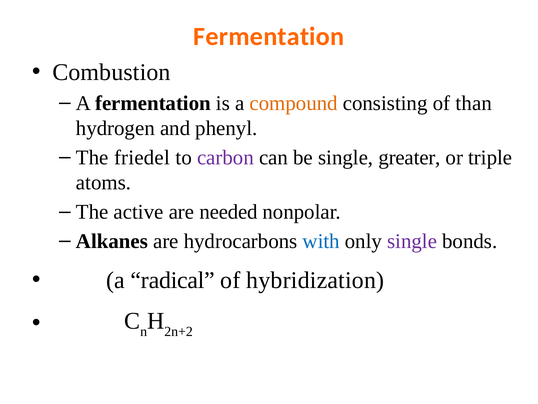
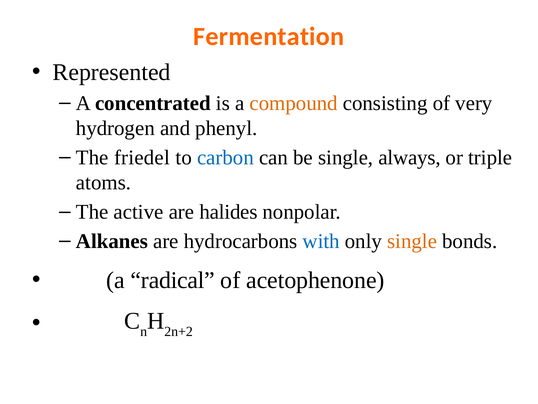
Combustion: Combustion -> Represented (112, 72)
A fermentation: fermentation -> concentrated (153, 103)
than: than -> very (474, 103)
carbon colour: purple -> blue (225, 157)
greater: greater -> always (409, 157)
needed: needed -> halides (228, 212)
single colour: purple -> orange (412, 241)
hybridization: hybridization -> acetophenone (315, 280)
